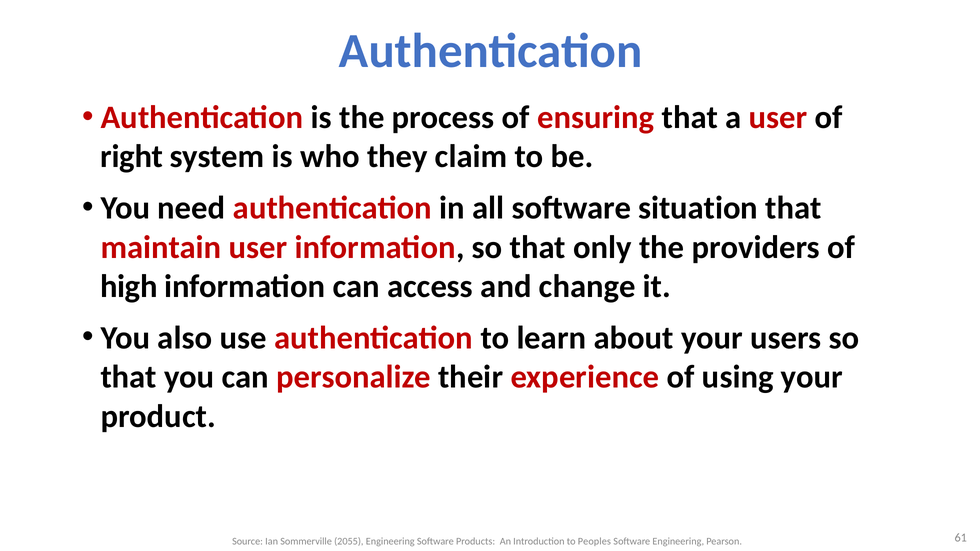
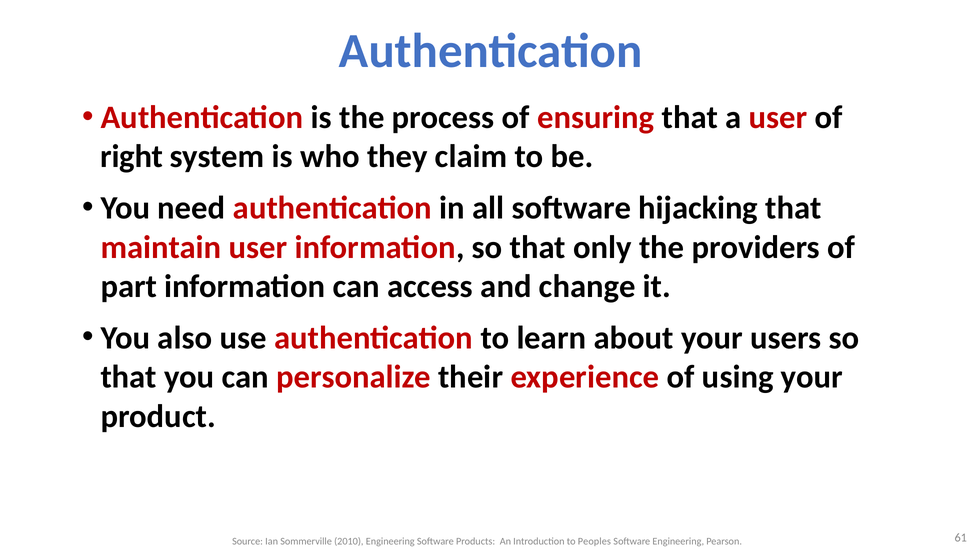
situation: situation -> hijacking (698, 208)
high: high -> part (129, 287)
2055: 2055 -> 2010 (349, 541)
